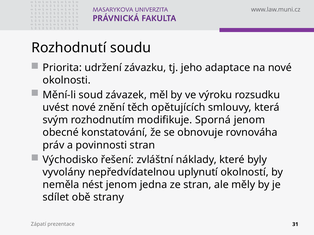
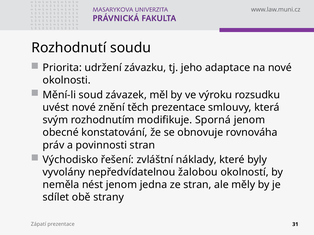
těch opětujících: opětujících -> prezentace (178, 108)
uplynutí: uplynutí -> žalobou (198, 173)
